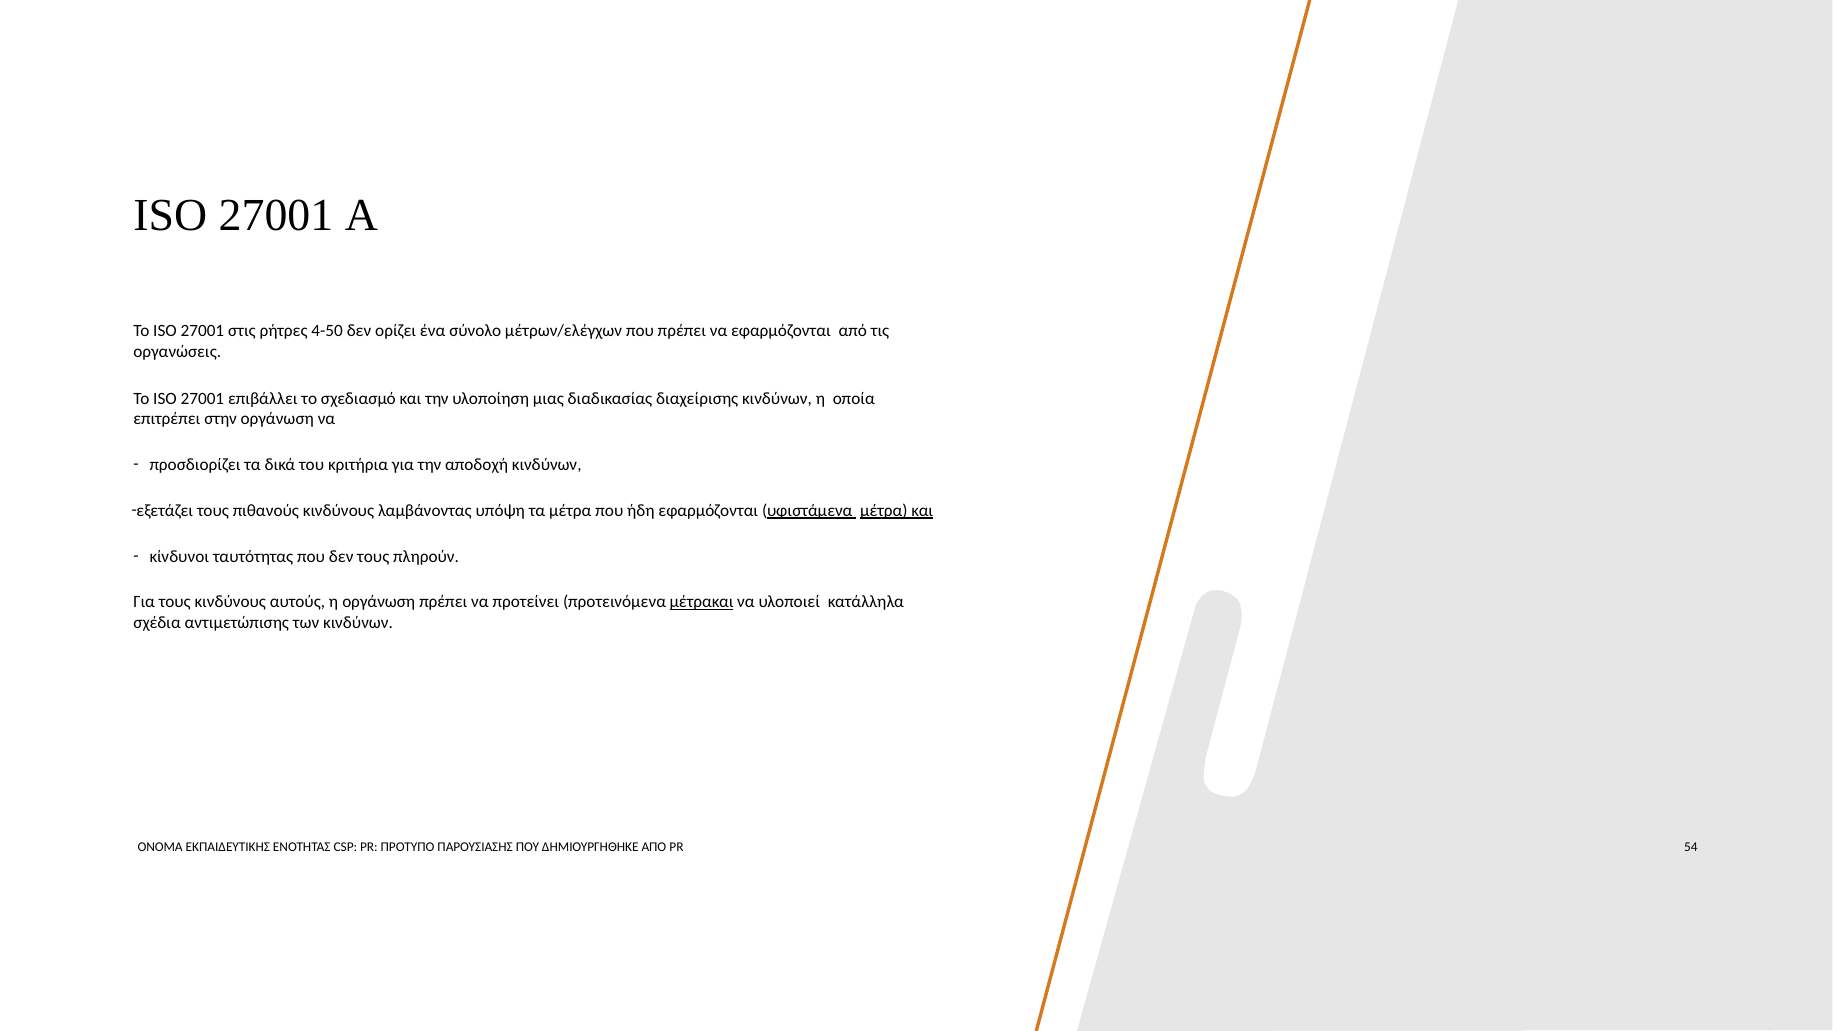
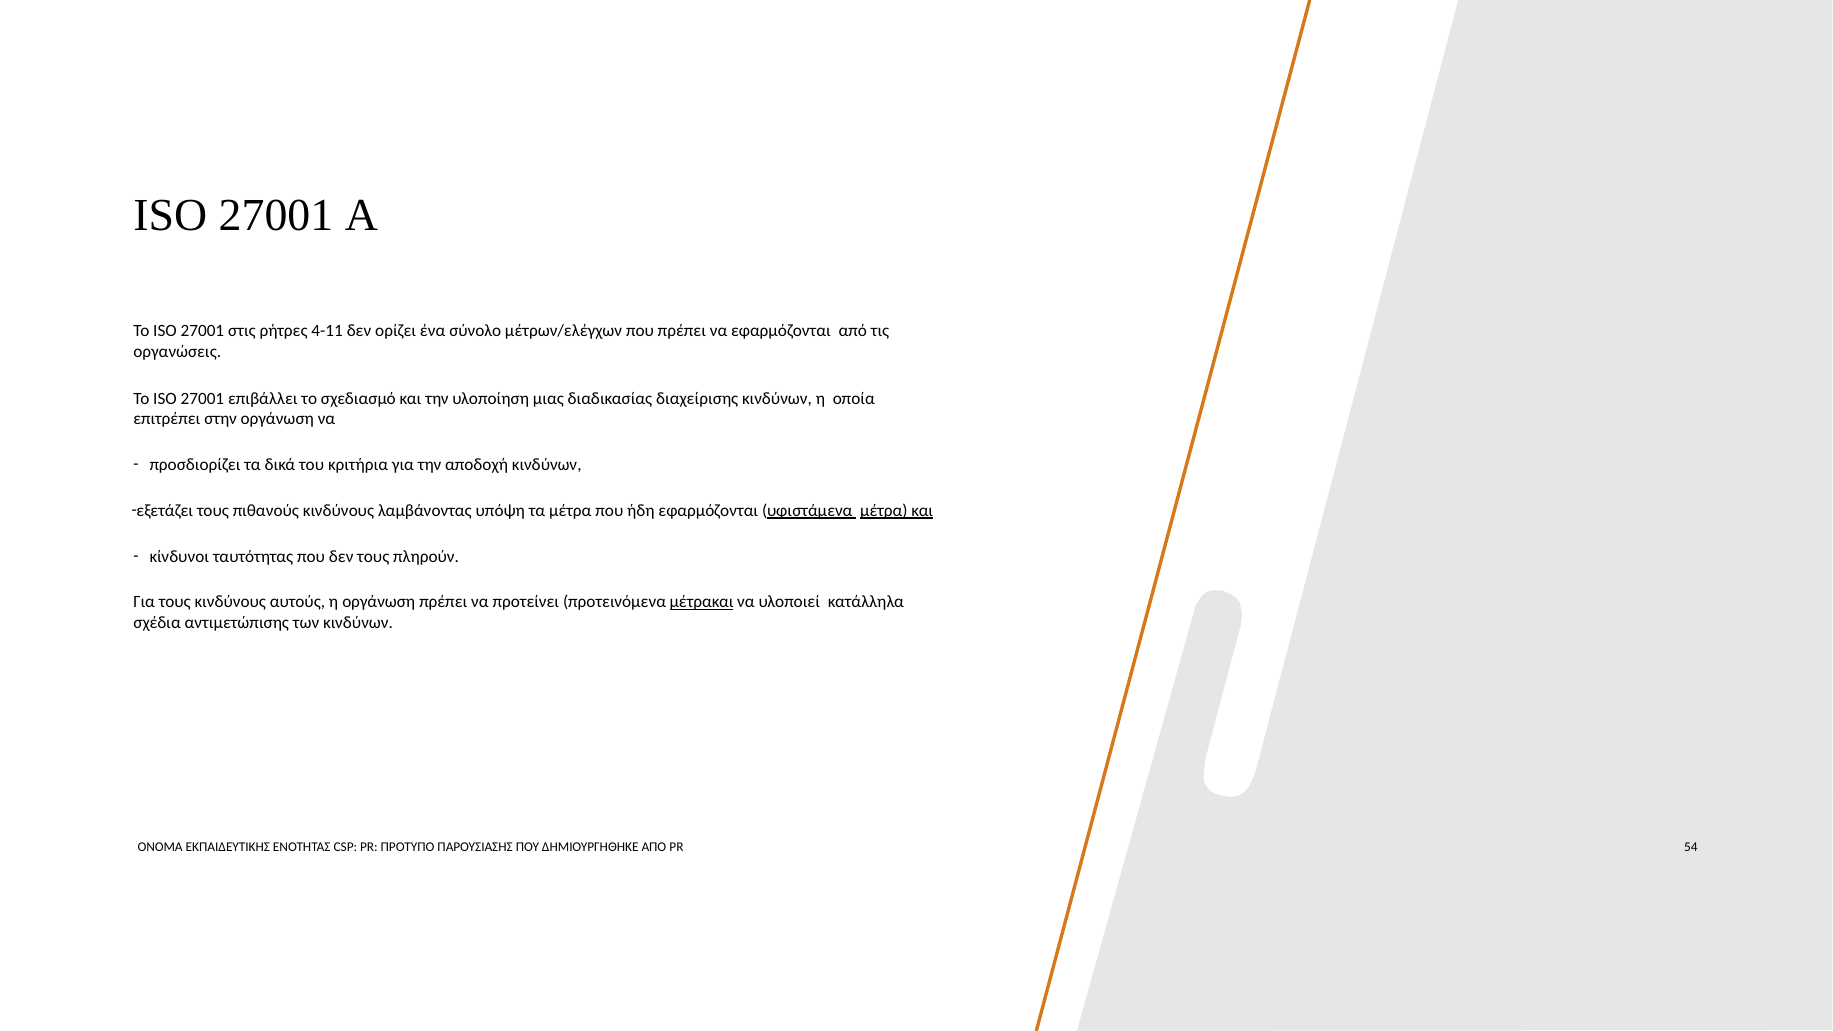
4-50: 4-50 -> 4-11 (327, 331)
